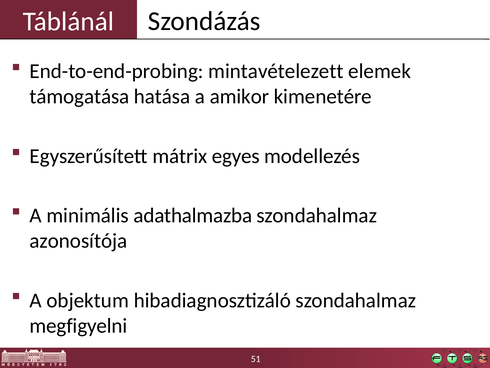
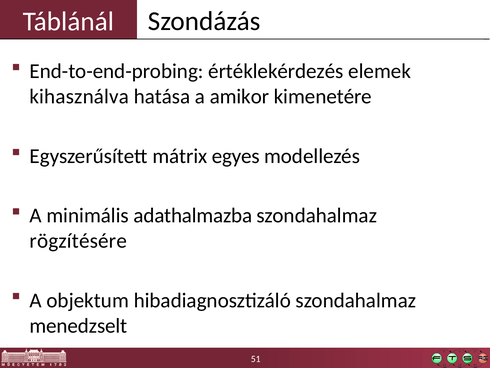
mintavételezett: mintavételezett -> értéklekérdezés (276, 71)
támogatása: támogatása -> kihasználva (79, 97)
azonosítója: azonosítója -> rögzítésére (78, 241)
megfigyelni: megfigyelni -> menedzselt (78, 325)
